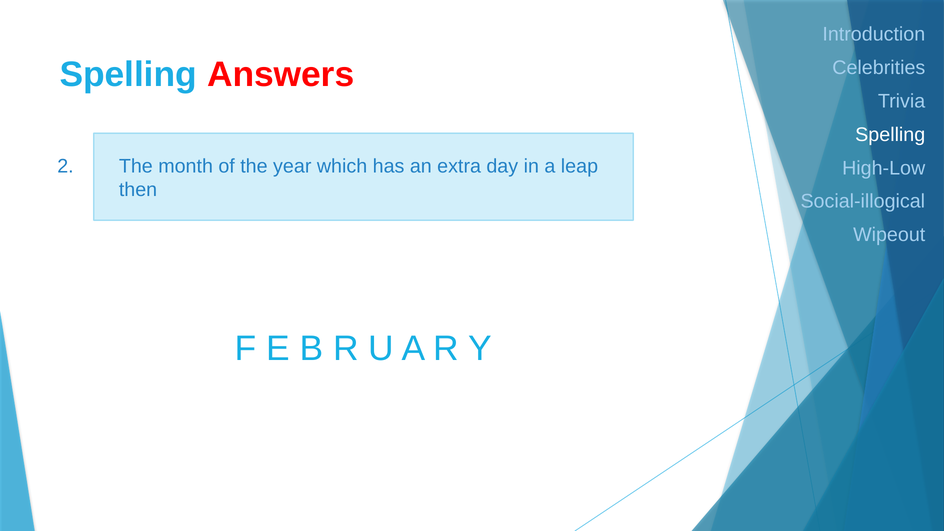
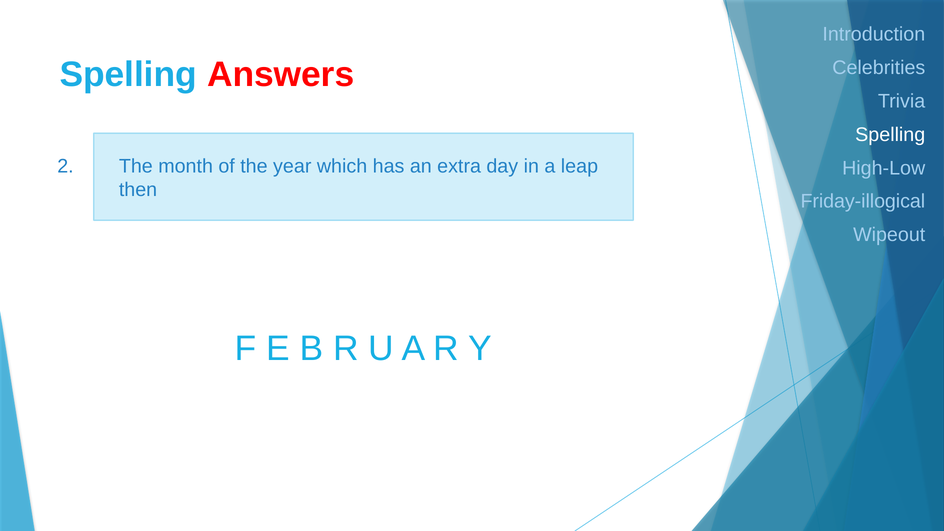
Social-illogical: Social-illogical -> Friday-illogical (863, 201)
